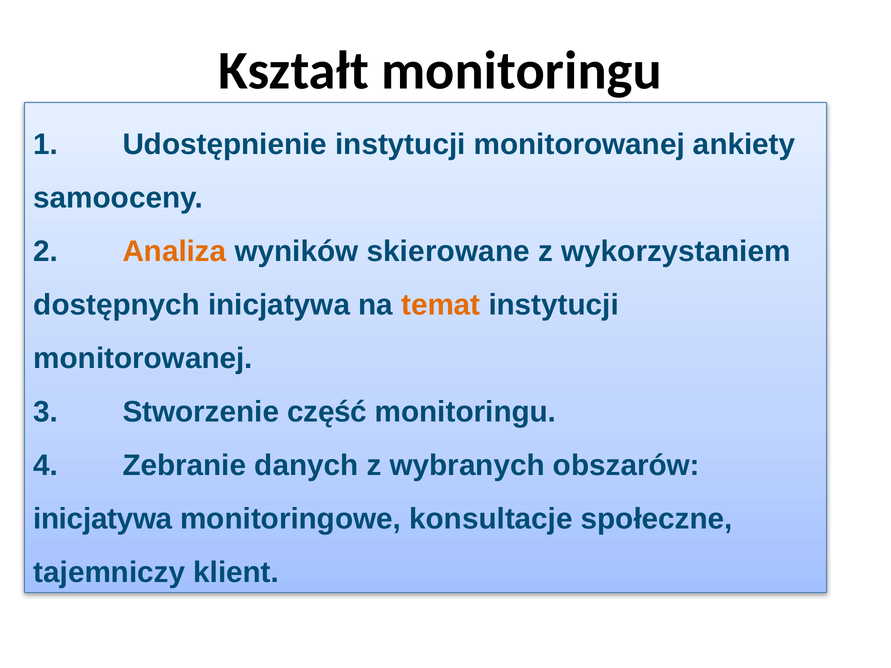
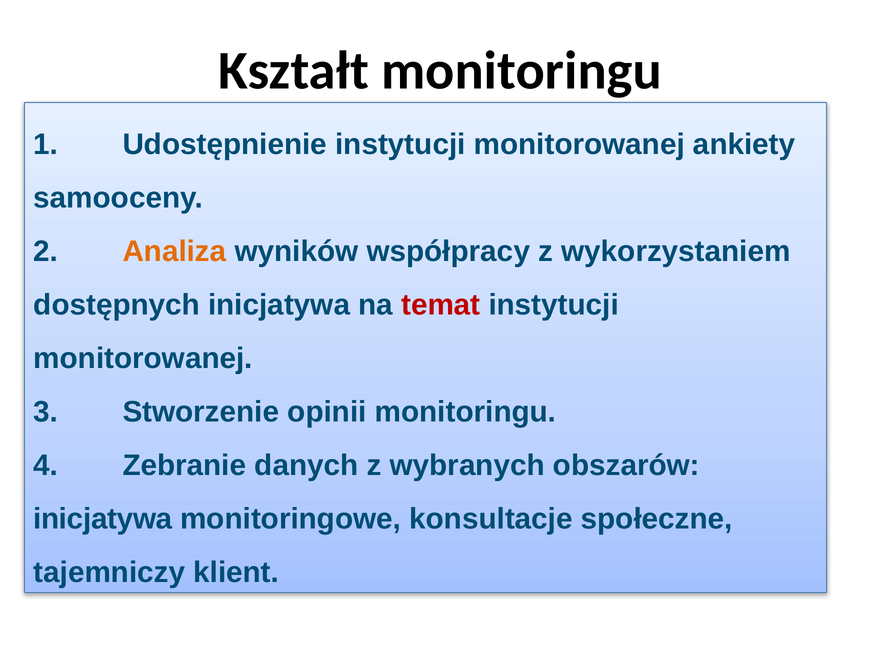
skierowane: skierowane -> współpracy (448, 252)
temat colour: orange -> red (441, 305)
część: część -> opinii (327, 412)
